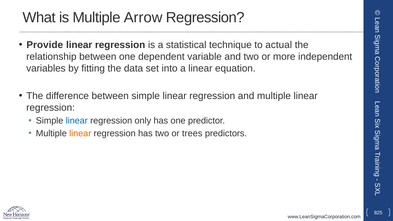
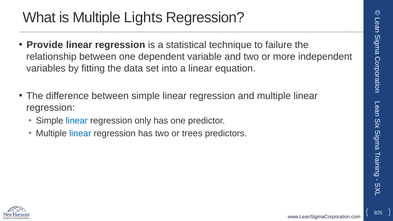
Arrow: Arrow -> Lights (143, 17)
actual: actual -> failure (279, 45)
linear colour: orange -> blue (80, 133)
